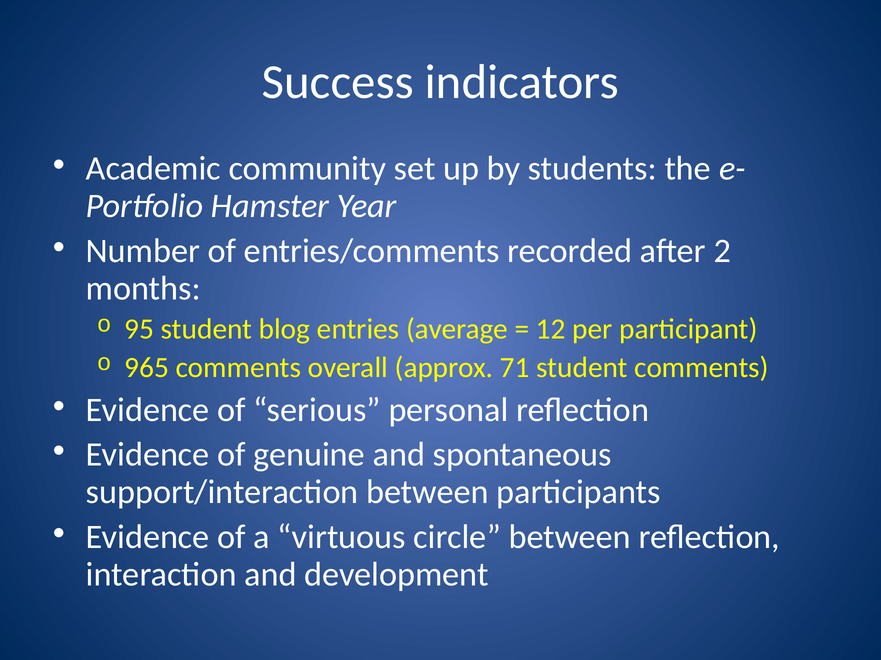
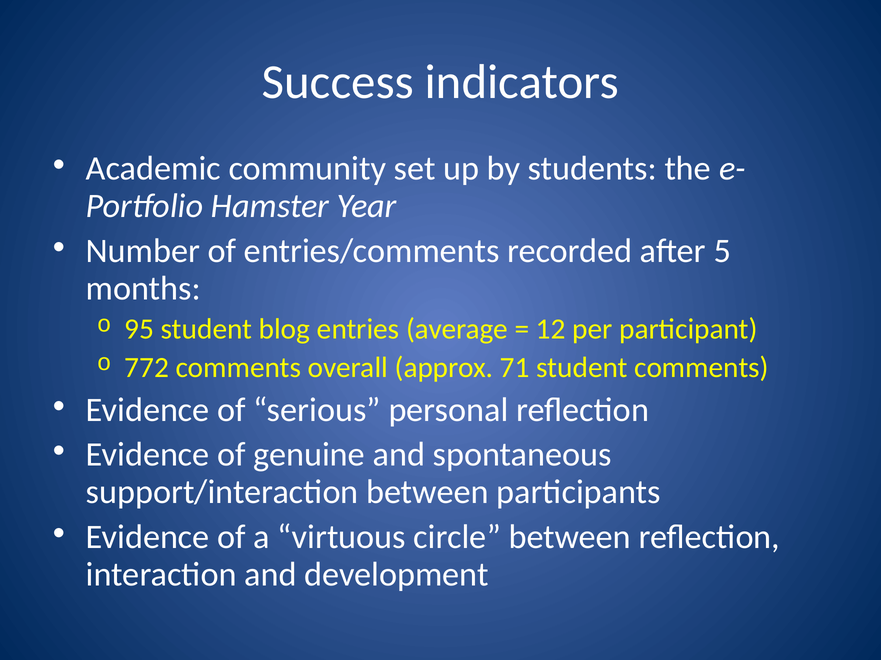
2: 2 -> 5 (722, 251)
965: 965 -> 772 (147, 368)
